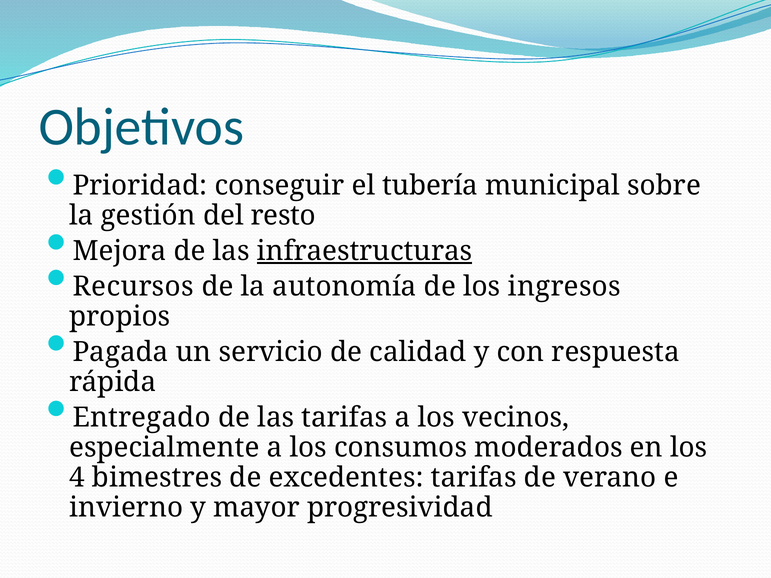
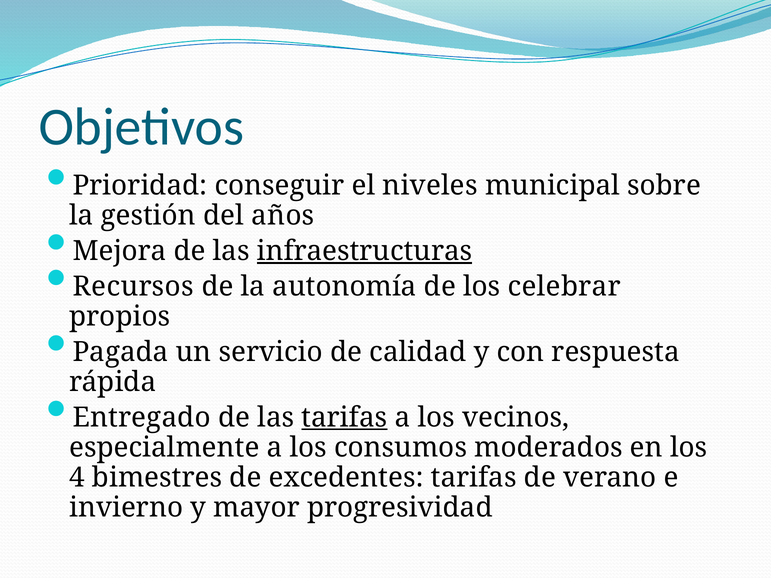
tubería: tubería -> niveles (430, 186)
resto: resto -> años (283, 216)
ingresos: ingresos -> celebrar (564, 287)
tarifas underline: none -> present (344, 418)
